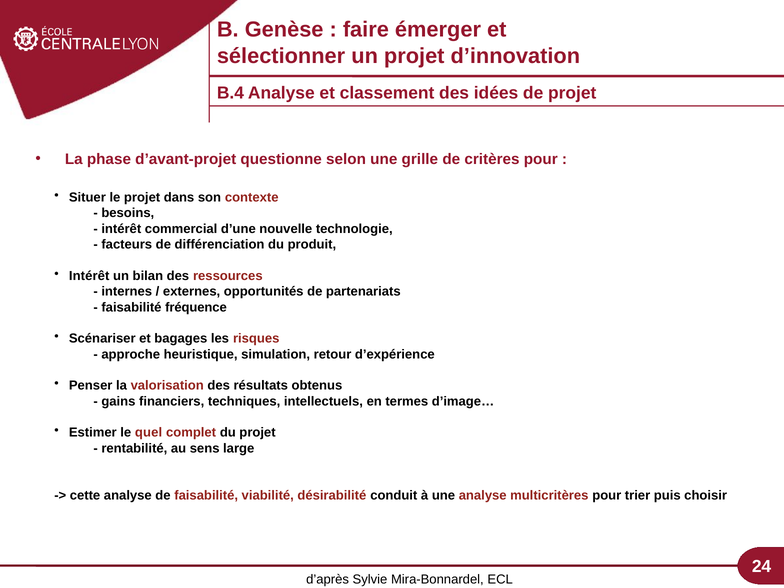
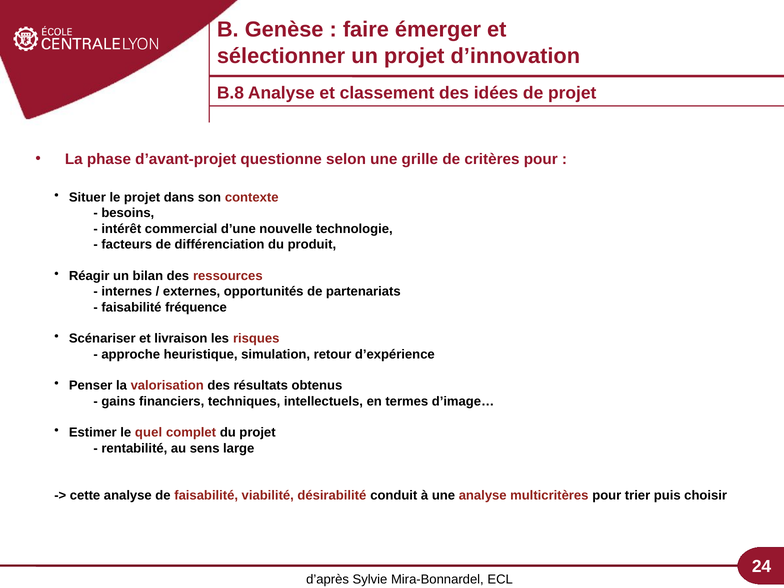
B.4: B.4 -> B.8 (230, 93)
Intérêt: Intérêt -> Réagir (89, 276)
bagages: bagages -> livraison (181, 339)
